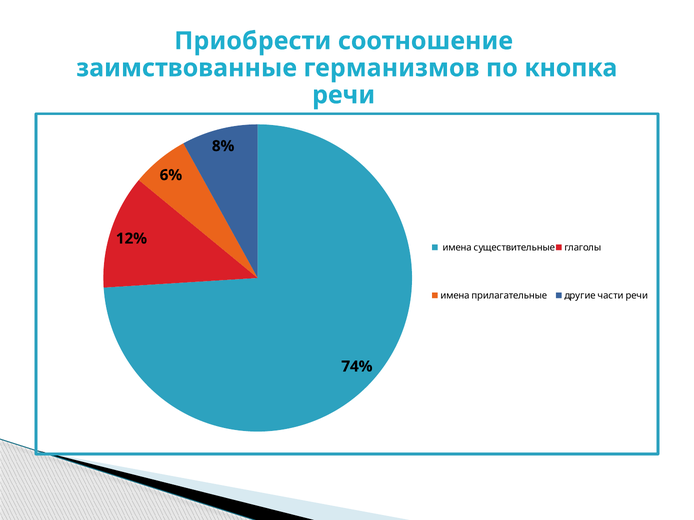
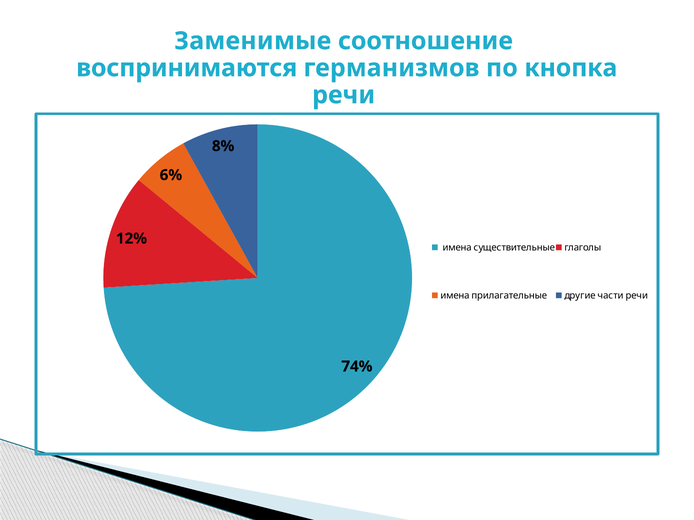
Приобрести: Приобрести -> Заменимые (253, 41)
заимствованные: заимствованные -> воспринимаются (187, 68)
